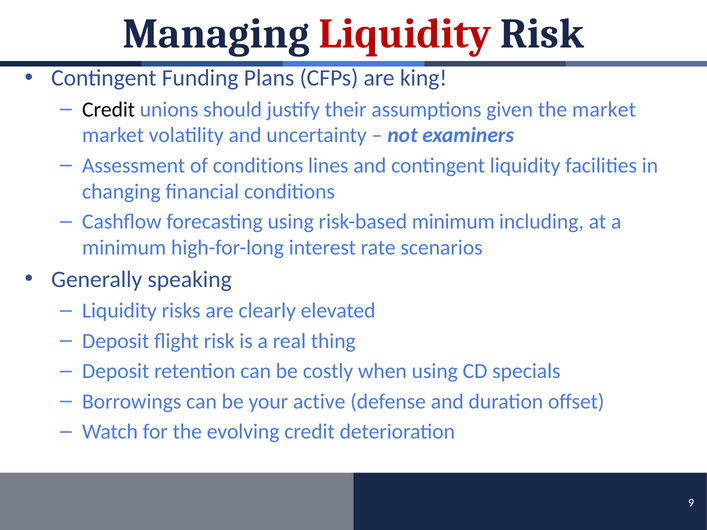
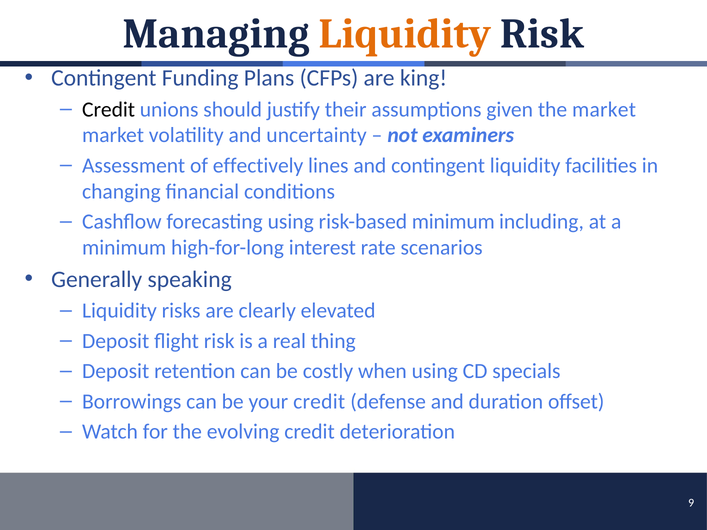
Liquidity colour: red -> orange (405, 34)
of conditions: conditions -> effectively (258, 166)
your active: active -> credit (319, 402)
